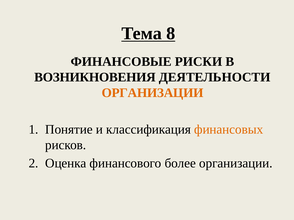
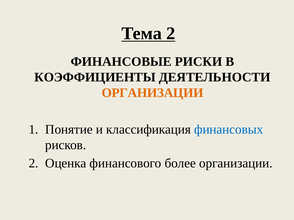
Тема 8: 8 -> 2 (171, 33)
ВОЗНИКНОВЕНИЯ: ВОЗНИКНОВЕНИЯ -> КОЭФФИЦИЕНТЫ (95, 77)
финансовых colour: orange -> blue (229, 130)
